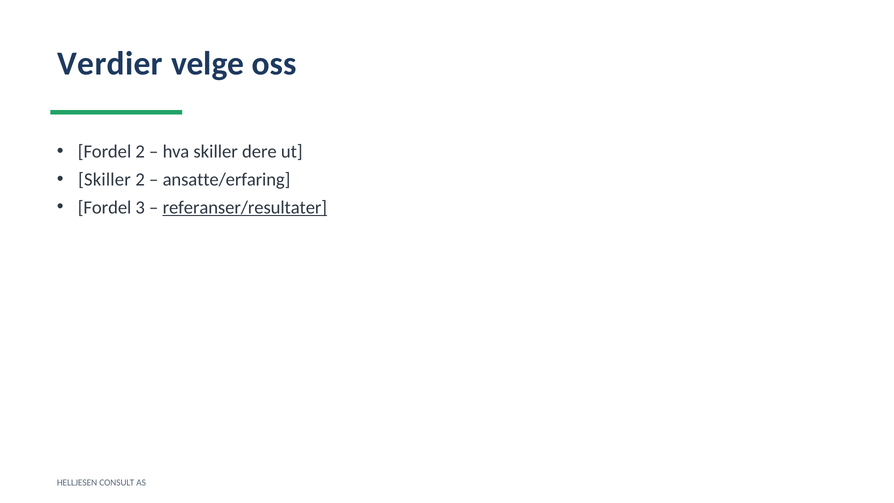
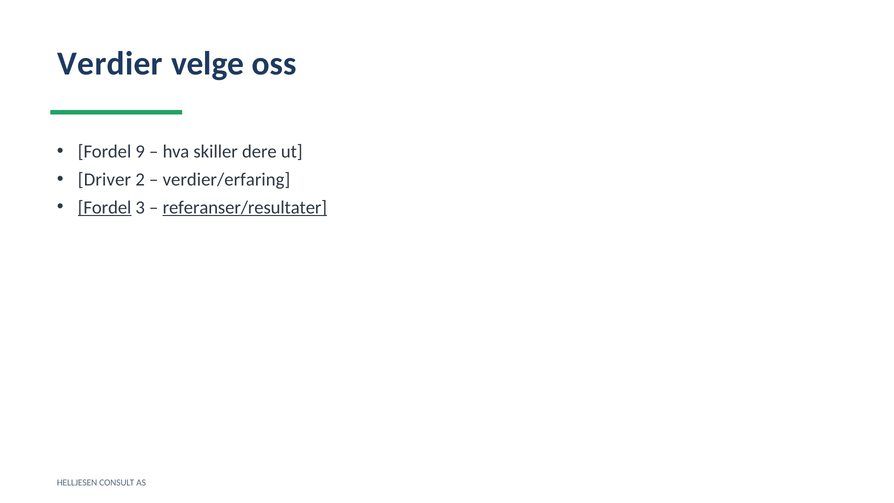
Fordel 2: 2 -> 9 (140, 151)
Skiller: Skiller -> Driver (104, 179)
ansatte/erfaring: ansatte/erfaring -> verdier/erfaring (226, 179)
Fordel underline: none -> present (105, 207)
